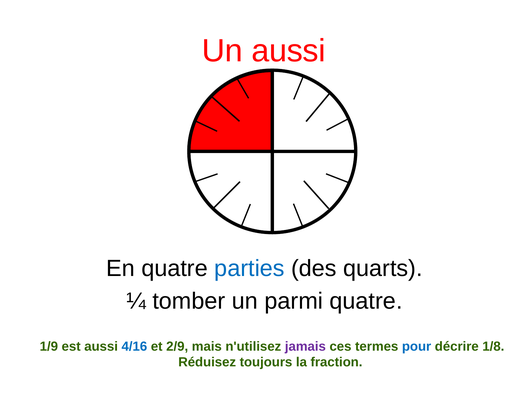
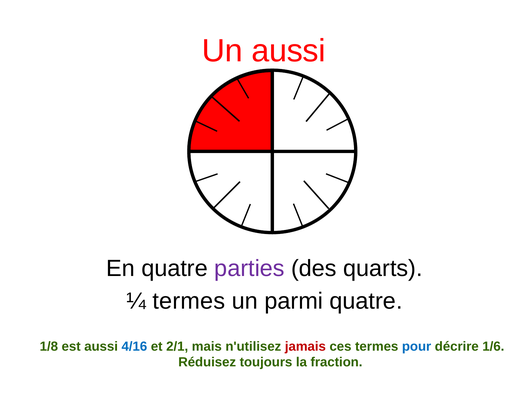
parties colour: blue -> purple (249, 269)
¼ tomber: tomber -> termes (189, 301)
1/9: 1/9 -> 1/8 (49, 347)
2/9: 2/9 -> 2/1 (177, 347)
jamais colour: purple -> red (305, 347)
1/8: 1/8 -> 1/6 (493, 347)
